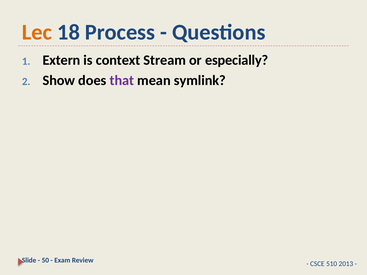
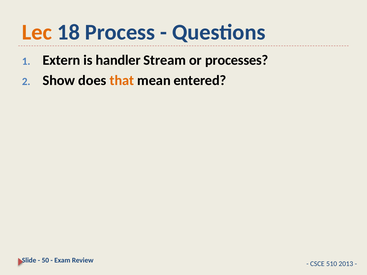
context: context -> handler (118, 60)
especially: especially -> processes (237, 60)
that colour: purple -> orange (122, 81)
symlink: symlink -> entered (200, 81)
